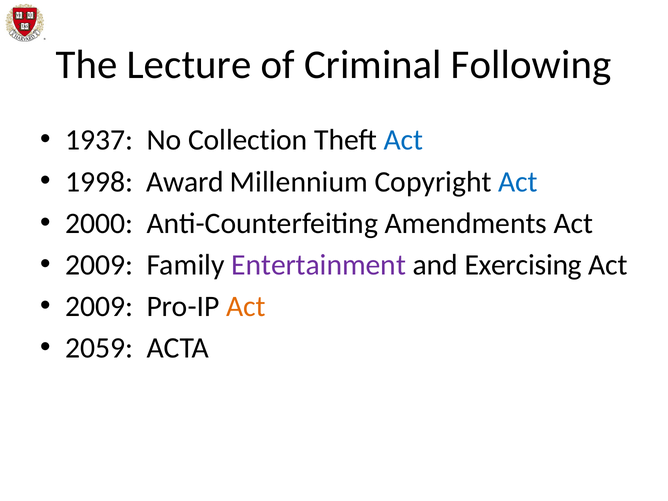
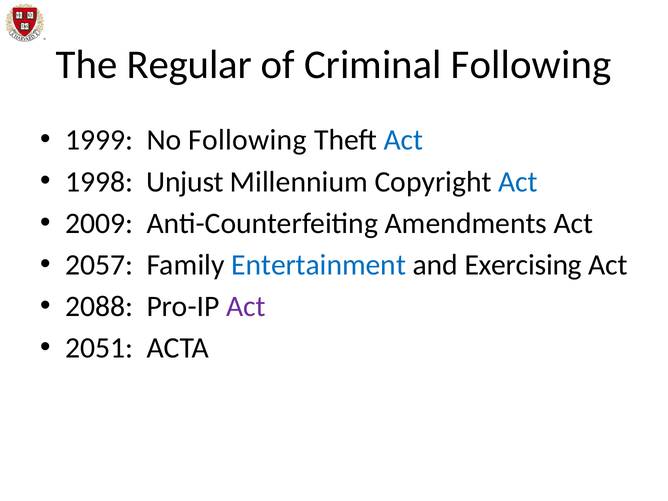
Lecture: Lecture -> Regular (189, 65)
1937: 1937 -> 1999 (99, 140)
No Collection: Collection -> Following (248, 140)
Award: Award -> Unjust (185, 182)
2000: 2000 -> 2009 (99, 223)
2009: 2009 -> 2057 (99, 265)
Entertainment colour: purple -> blue (319, 265)
2009: 2009 -> 2088 (99, 306)
Act colour: orange -> purple (246, 306)
2059: 2059 -> 2051 (99, 348)
